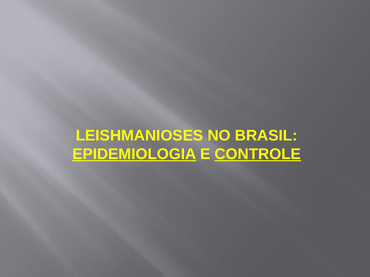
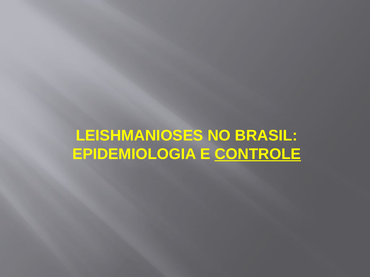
EPIDEMIOLOGIA underline: present -> none (134, 154)
